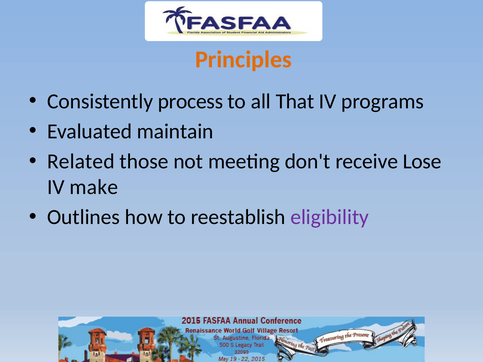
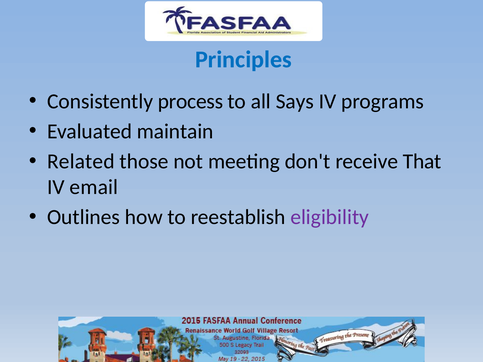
Principles colour: orange -> blue (243, 60)
That: That -> Says (295, 101)
Lose: Lose -> That (422, 162)
make: make -> email (94, 187)
